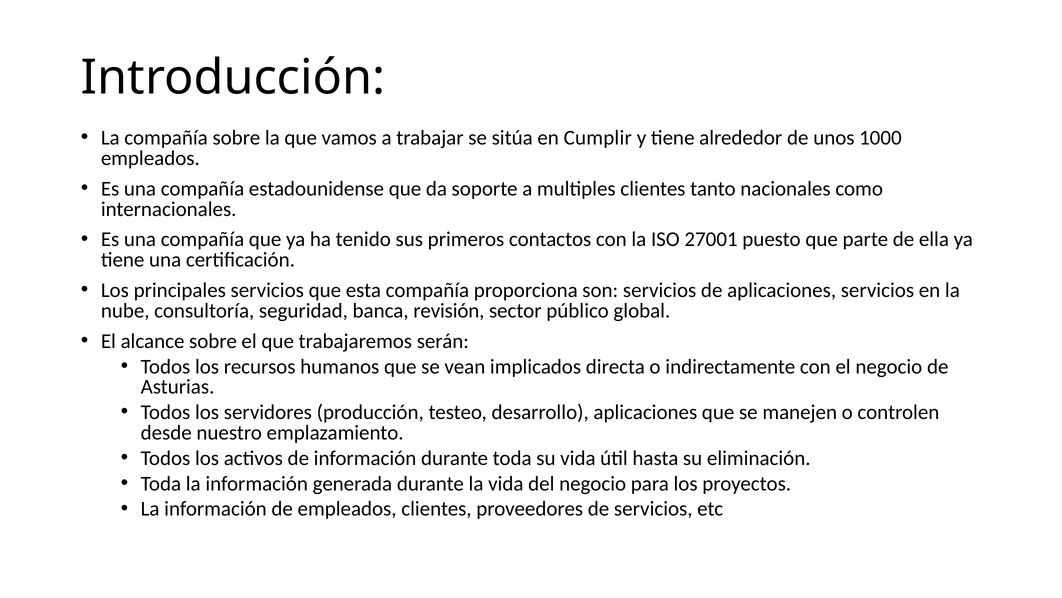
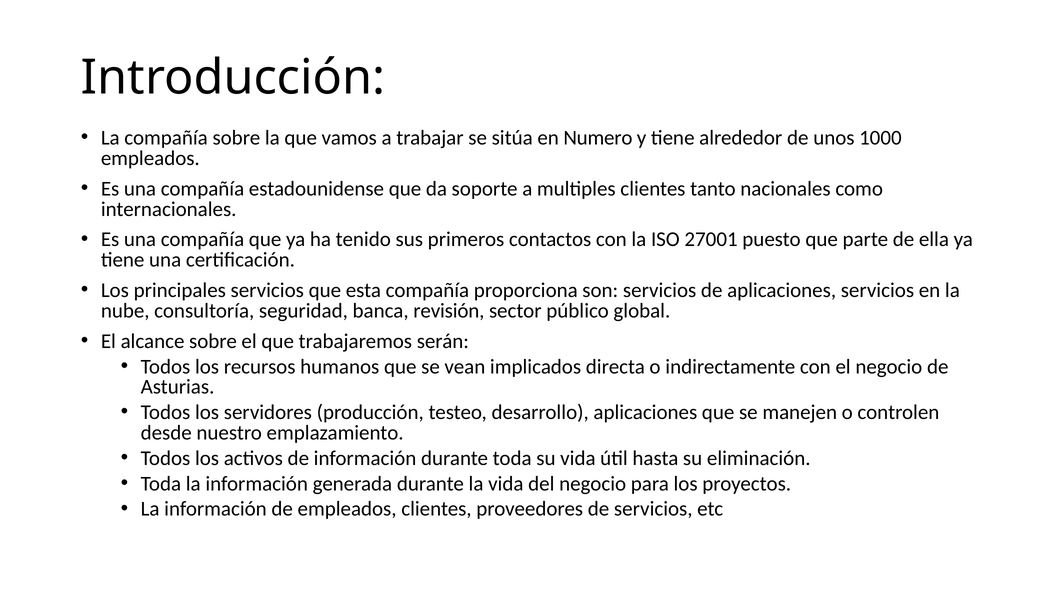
Cumplir: Cumplir -> Numero (598, 138)
